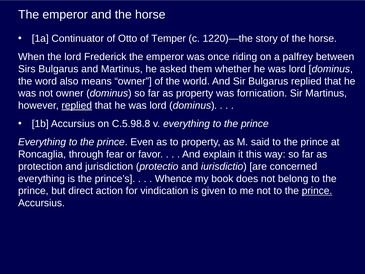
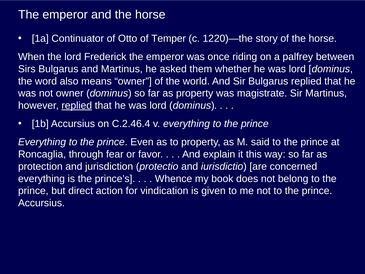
fornication: fornication -> magistrate (262, 93)
C.5.98.8: C.5.98.8 -> C.2.46.4 (131, 124)
prince underline: present -> none (317, 191)
